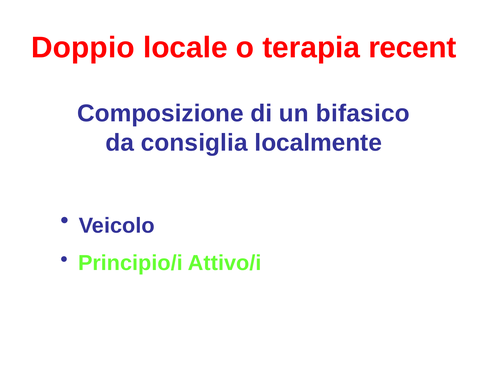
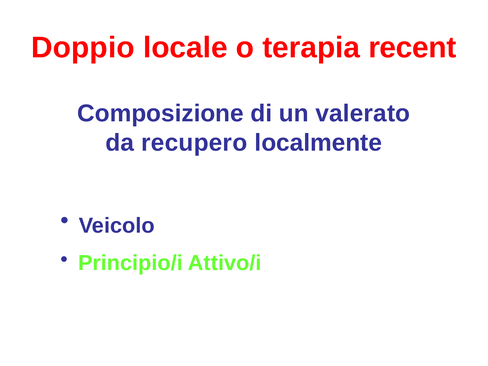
bifasico: bifasico -> valerato (363, 113)
consiglia: consiglia -> recupero (194, 143)
